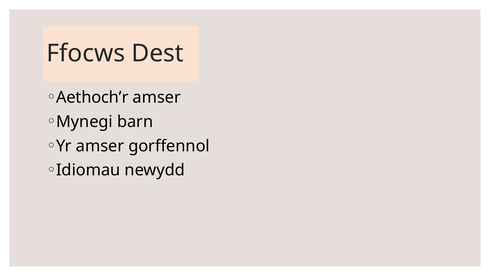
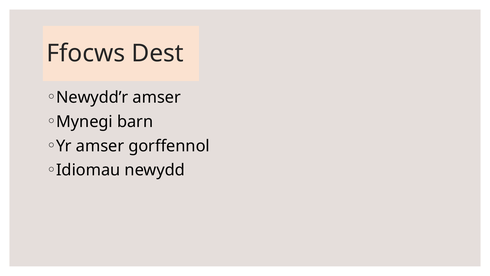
Aethoch’r: Aethoch’r -> Newydd’r (92, 97)
